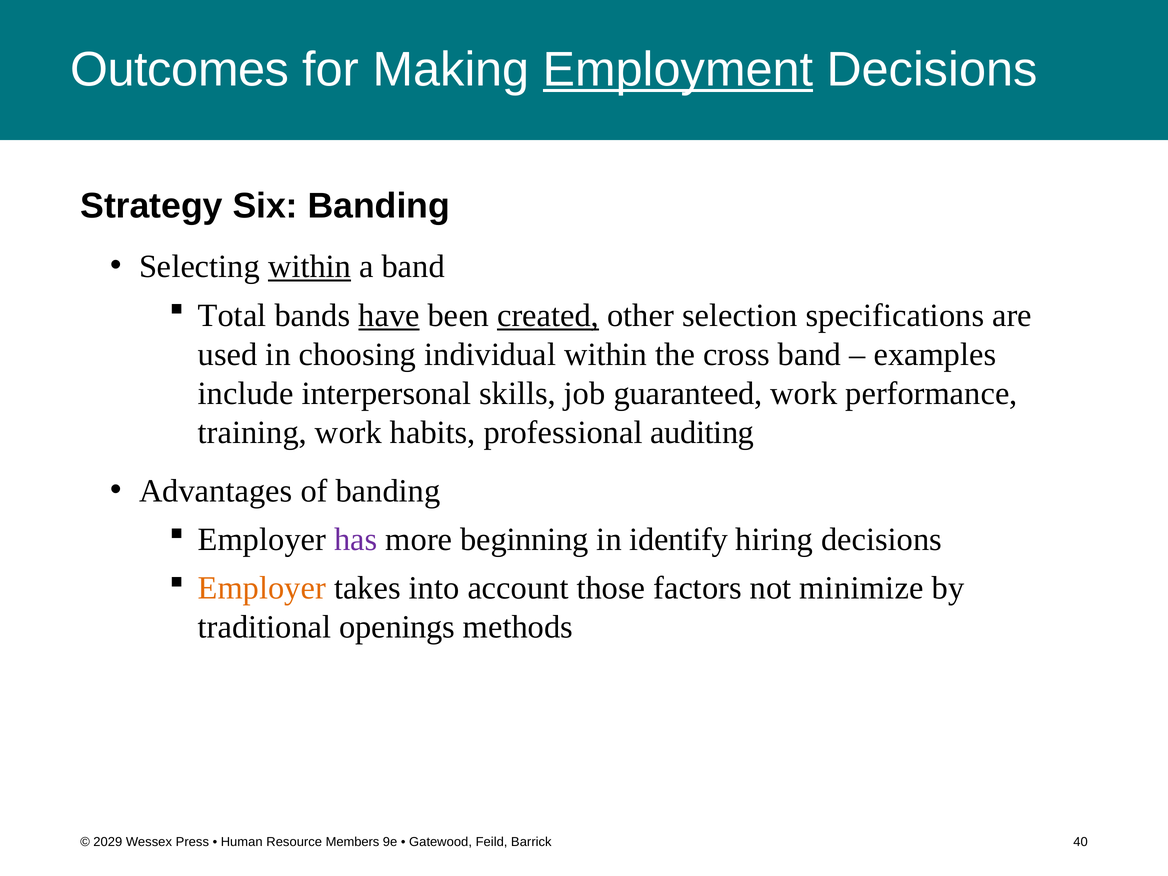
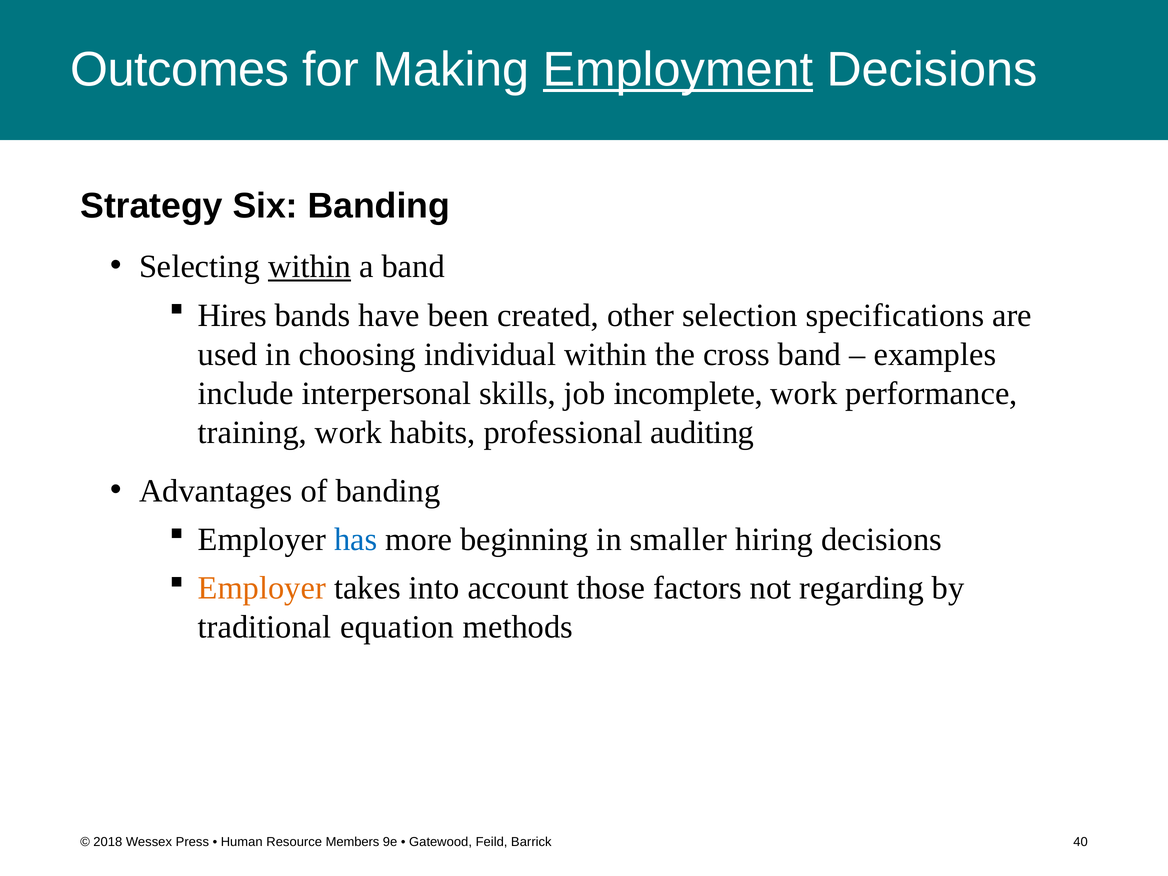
Total: Total -> Hires (232, 315)
have underline: present -> none (389, 315)
created underline: present -> none (548, 315)
guaranteed: guaranteed -> incomplete (688, 393)
has colour: purple -> blue (356, 540)
identify: identify -> smaller (678, 540)
minimize: minimize -> regarding (862, 588)
openings: openings -> equation (397, 627)
2029: 2029 -> 2018 (108, 842)
